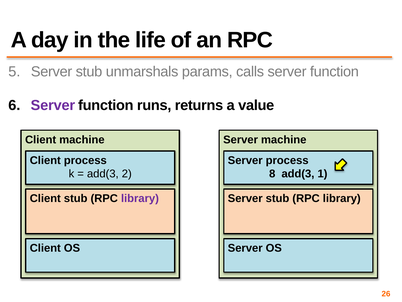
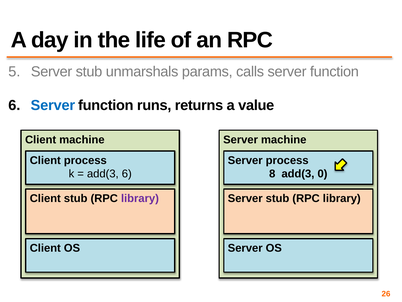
Server colour: purple -> blue (53, 105)
add(3 2: 2 -> 6 (127, 174)
1: 1 -> 0 (322, 174)
